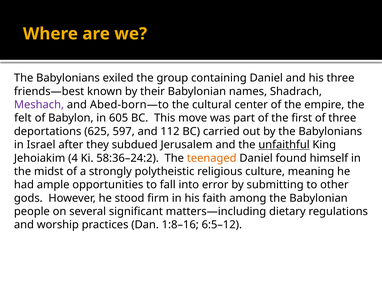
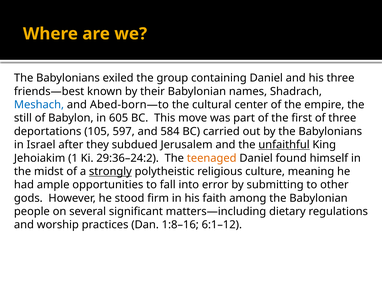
Meshach colour: purple -> blue (39, 105)
felt: felt -> still (23, 118)
625: 625 -> 105 (97, 132)
112: 112 -> 584 (170, 132)
4: 4 -> 1 (73, 158)
58:36–24:2: 58:36–24:2 -> 29:36–24:2 (128, 158)
strongly underline: none -> present (110, 172)
6:5–12: 6:5–12 -> 6:1–12 (222, 225)
